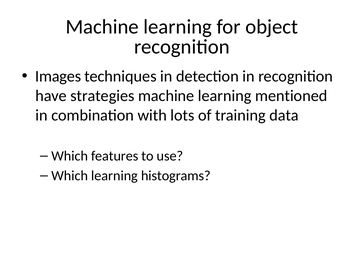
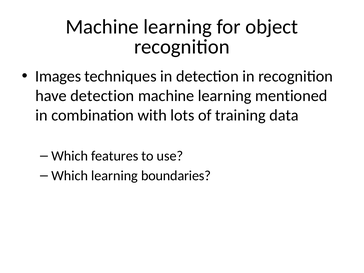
have strategies: strategies -> detection (102, 96)
histograms: histograms -> boundaries (176, 176)
